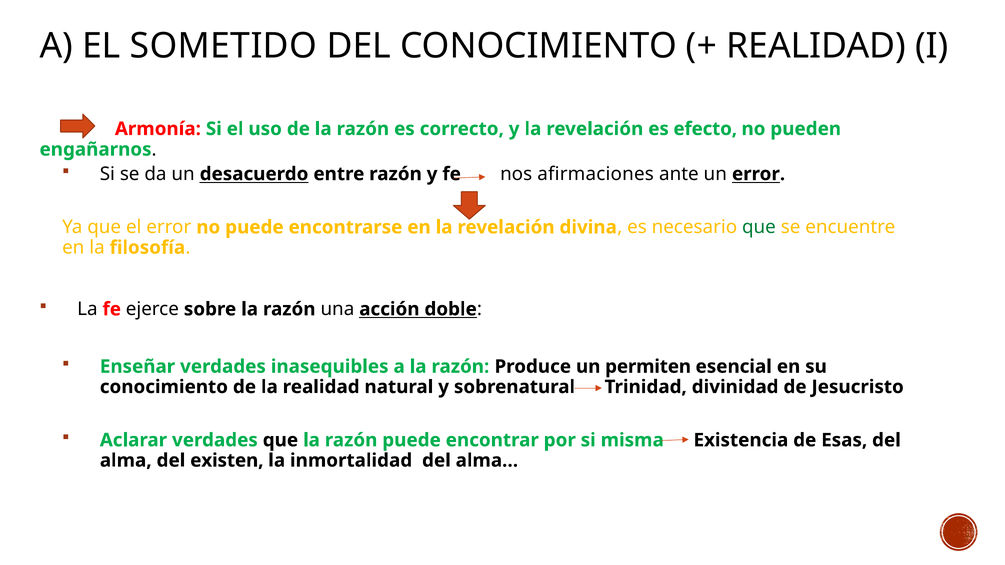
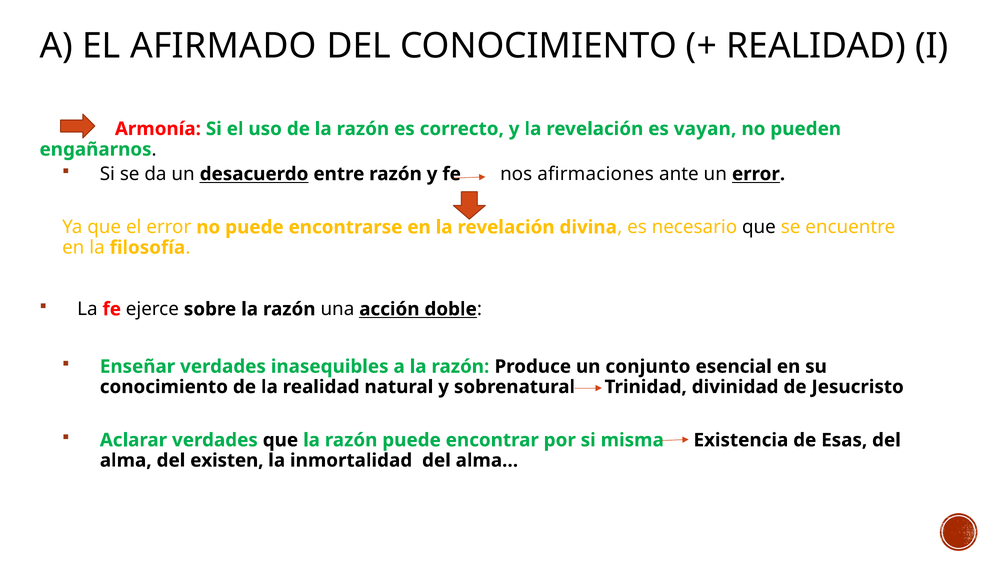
SOMETIDO: SOMETIDO -> AFIRMADO (223, 46)
efecto: efecto -> vayan (705, 129)
que colour: green -> black (759, 227)
permiten: permiten -> conjunto (648, 367)
